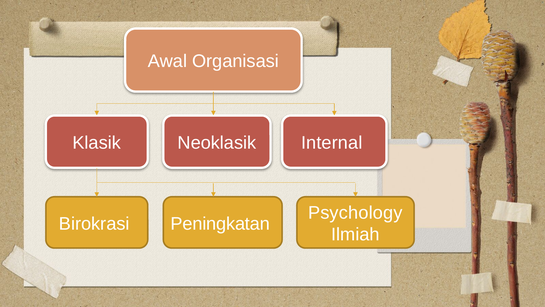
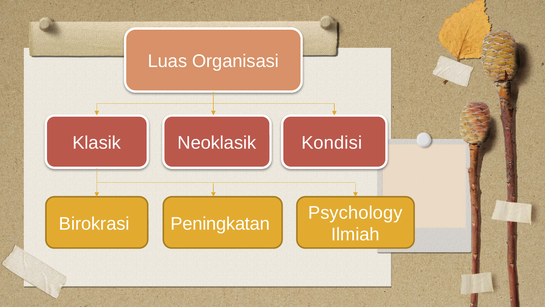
Awal: Awal -> Luas (167, 61)
Internal: Internal -> Kondisi (332, 143)
